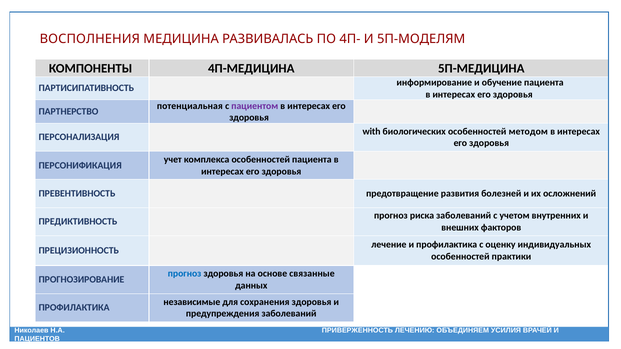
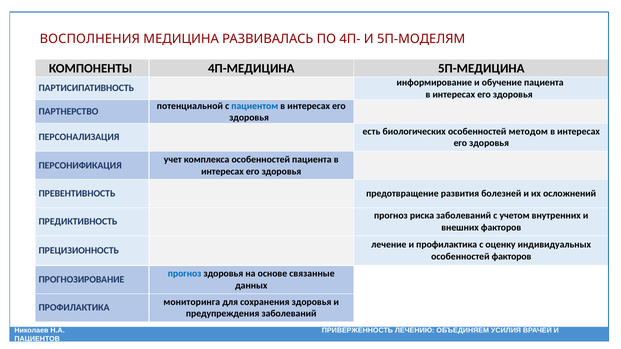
потенциальная: потенциальная -> потенциальной (190, 106)
пациентом colour: purple -> blue (255, 106)
with: with -> есть (371, 131)
особенностей практики: практики -> факторов (512, 257)
независимые: независимые -> мониторинга (192, 302)
